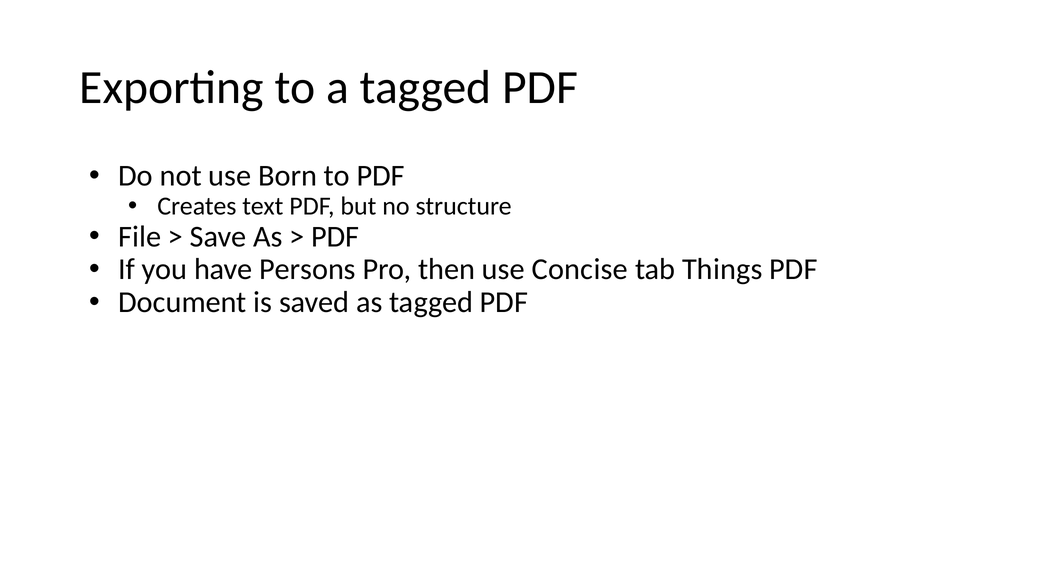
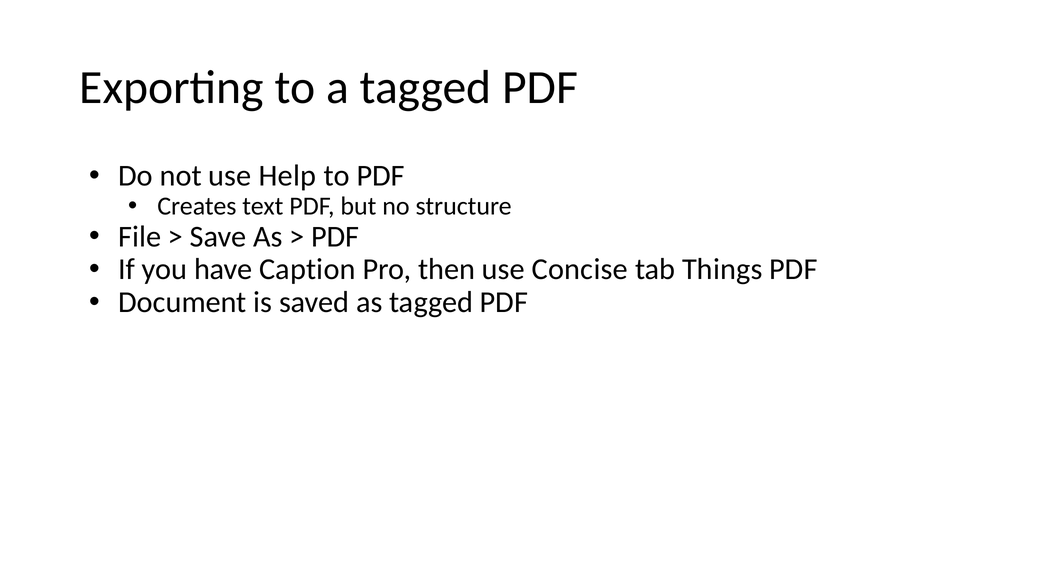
Born: Born -> Help (287, 176)
Persons: Persons -> Caption (307, 269)
